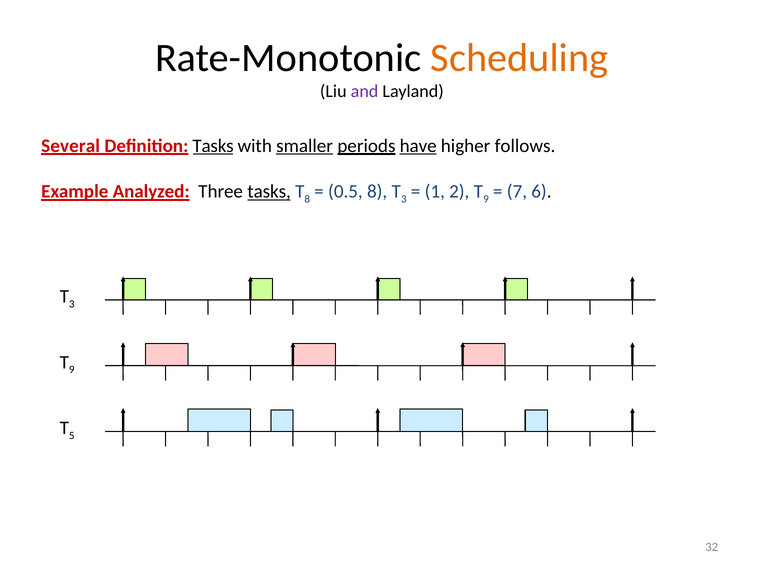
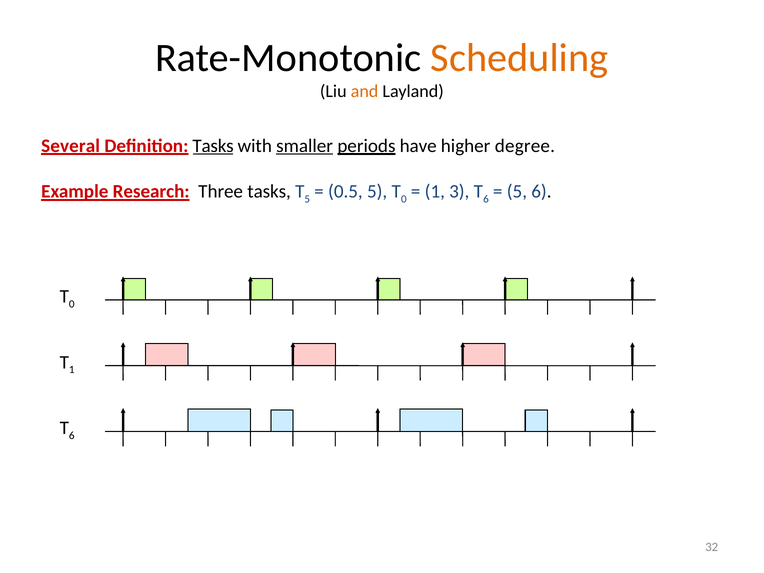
and colour: purple -> orange (365, 91)
have underline: present -> none (418, 146)
follows: follows -> degree (525, 146)
Analyzed: Analyzed -> Research (151, 192)
tasks underline: present -> none (269, 192)
8: 8 -> 5 (307, 199)
0.5 8: 8 -> 5 (377, 192)
3: 3 -> 0 (404, 199)
2: 2 -> 3 (459, 192)
9: 9 -> 6 (486, 199)
7: 7 -> 5 (517, 192)
3: 3 -> 0 (72, 304)
9: 9 -> 1 (72, 370)
5: 5 -> 6 (72, 436)
